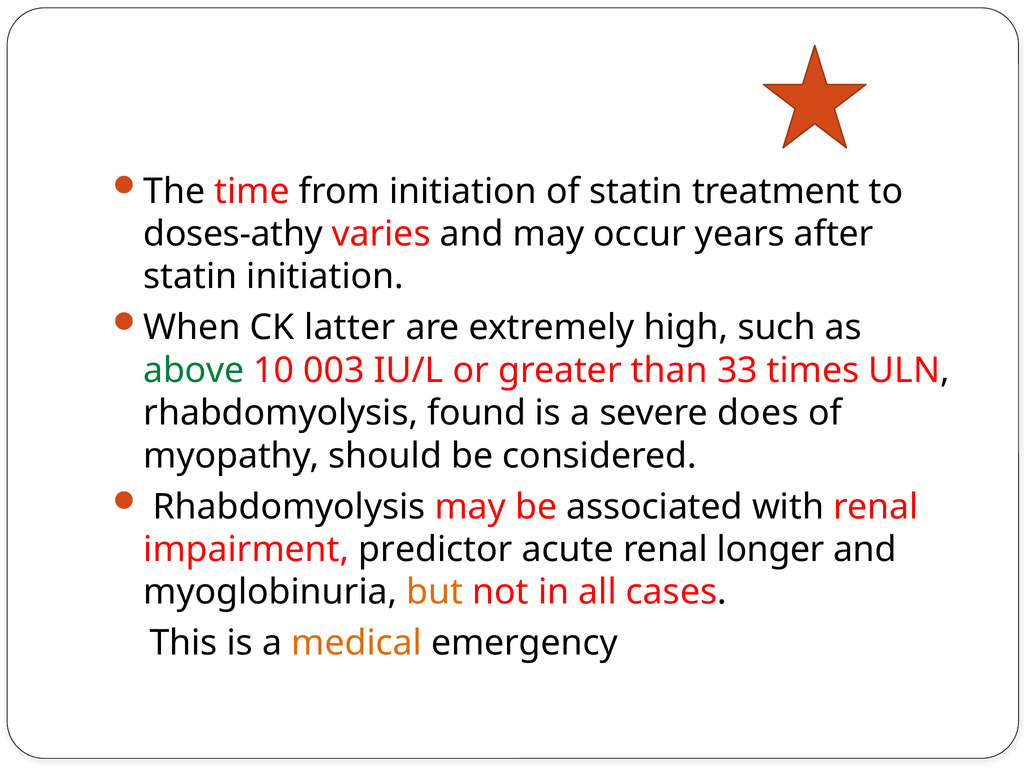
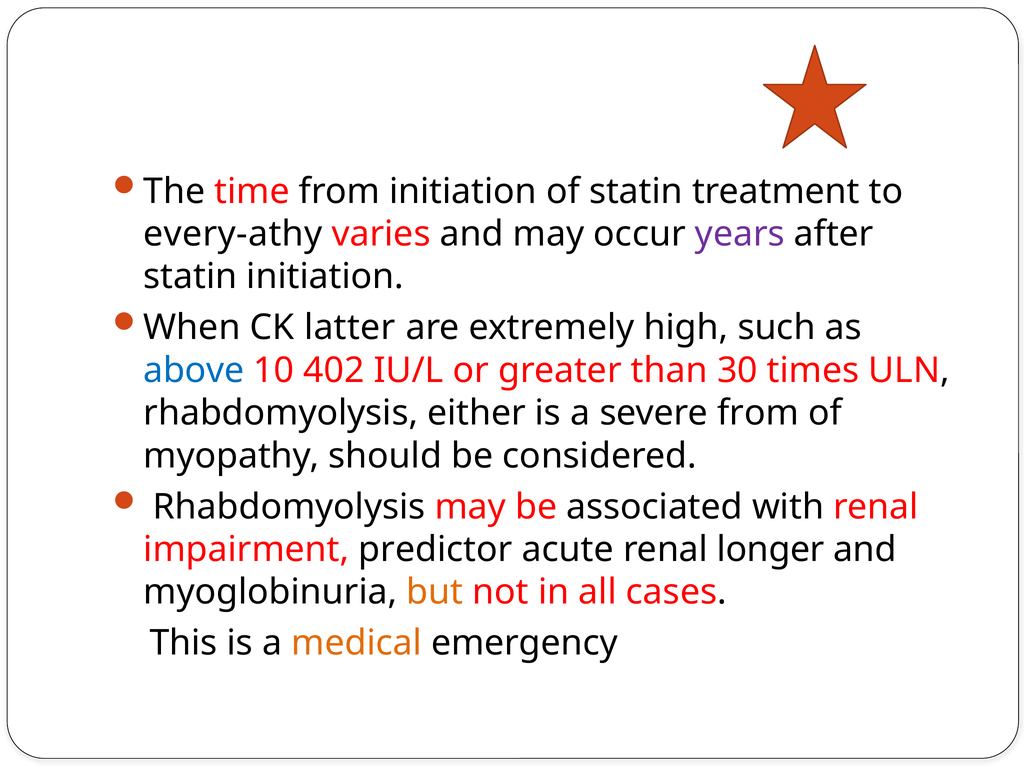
doses-athy: doses-athy -> every-athy (233, 234)
years colour: black -> purple (740, 234)
above colour: green -> blue (194, 371)
003: 003 -> 402 (334, 371)
33: 33 -> 30 (737, 371)
found: found -> either (477, 413)
severe does: does -> from (758, 413)
